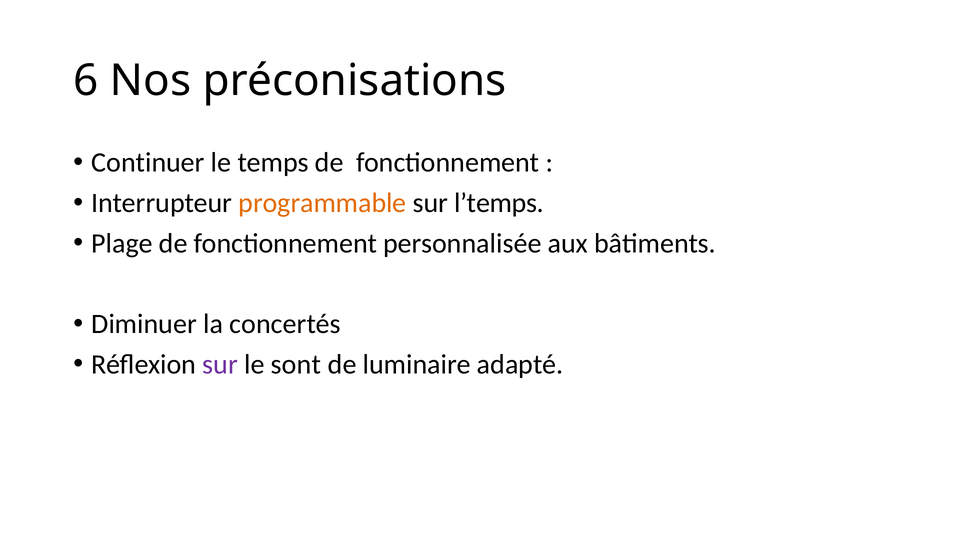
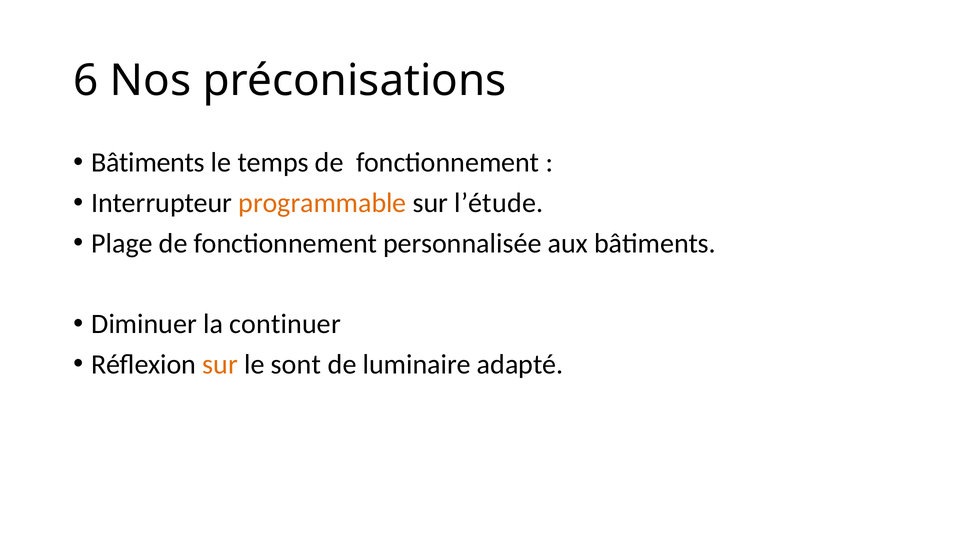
Continuer: Continuer -> Bâtiments (148, 163)
l’temps: l’temps -> l’étude (499, 203)
concertés: concertés -> continuer (285, 324)
sur colour: purple -> orange (220, 364)
